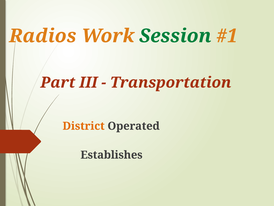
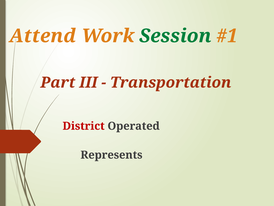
Radios: Radios -> Attend (43, 36)
District colour: orange -> red (84, 126)
Establishes: Establishes -> Represents (111, 155)
